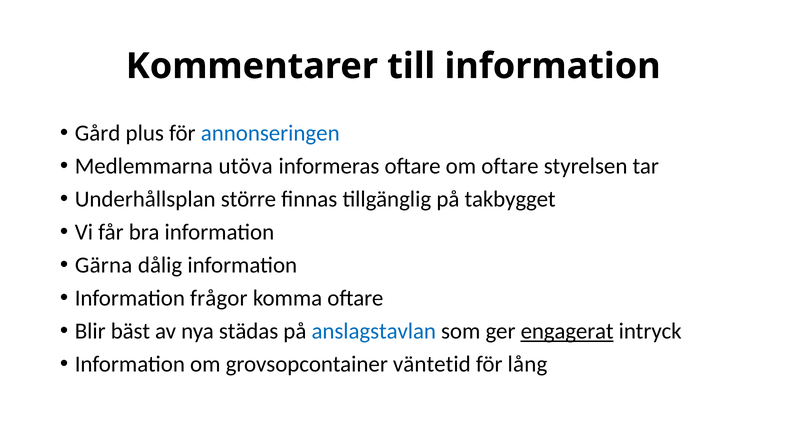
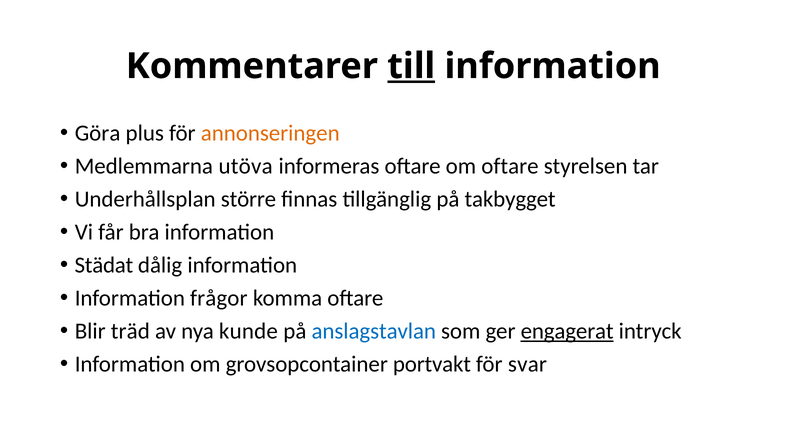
till underline: none -> present (411, 66)
Gård: Gård -> Göra (98, 133)
annonseringen colour: blue -> orange (270, 133)
Gärna: Gärna -> Städat (104, 265)
bäst: bäst -> träd (130, 331)
städas: städas -> kunde (248, 331)
väntetid: väntetid -> portvakt (432, 364)
lång: lång -> svar (527, 364)
